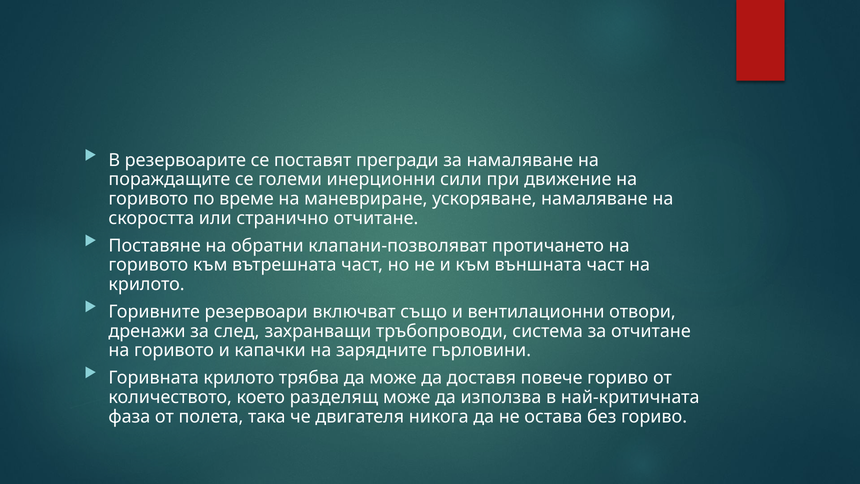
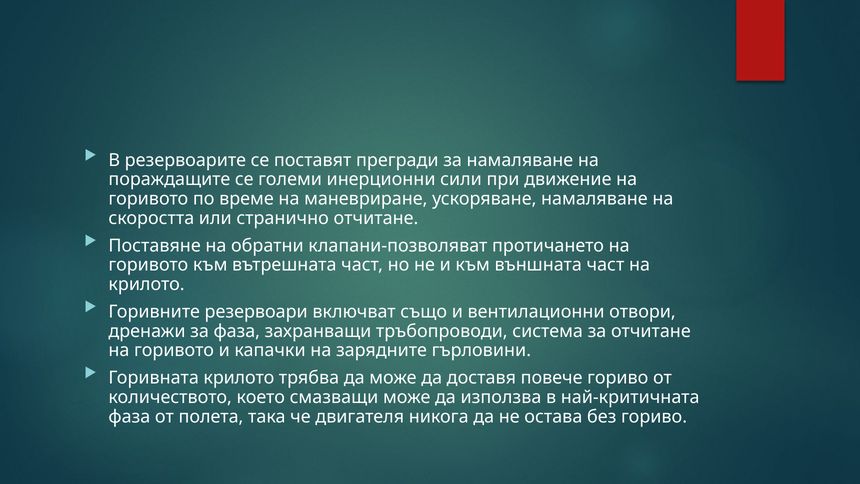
за след: след -> фаза (237, 331)
разделящ: разделящ -> смазващи (334, 397)
